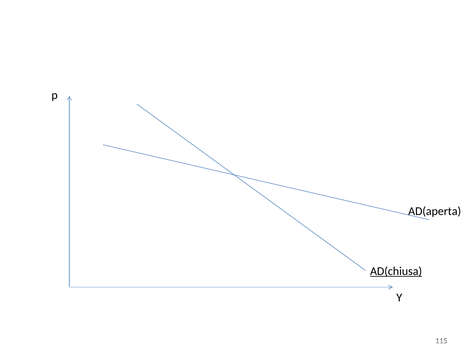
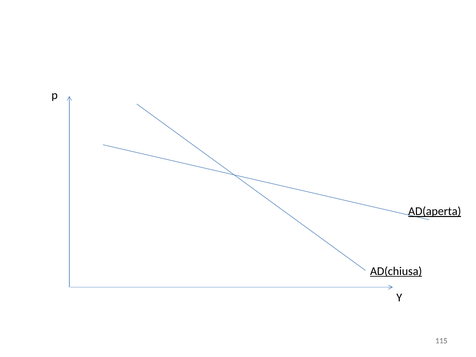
AD(aperta underline: none -> present (435, 211)
